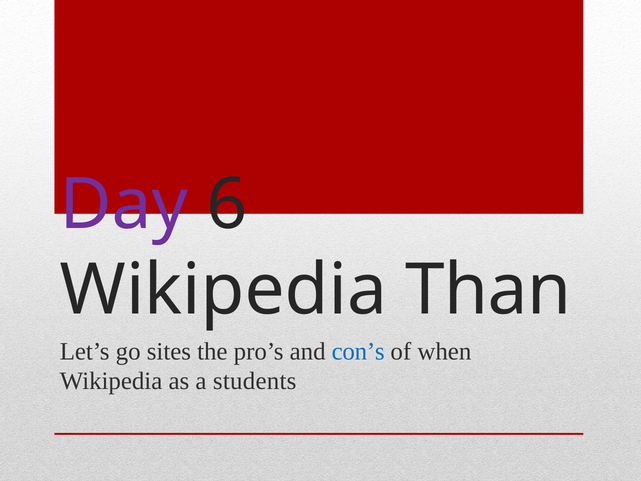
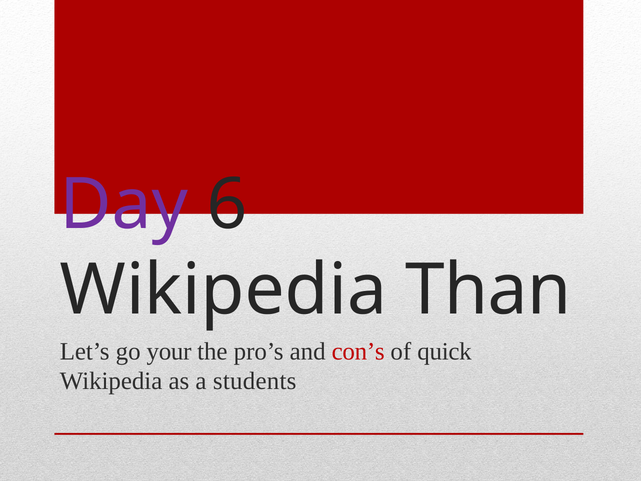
sites: sites -> your (169, 351)
con’s colour: blue -> red (358, 351)
when: when -> quick (445, 351)
